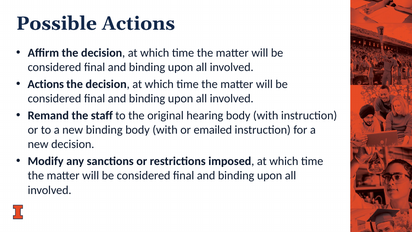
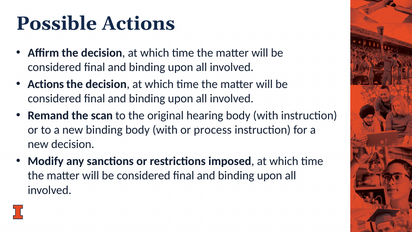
staff: staff -> scan (102, 115)
emailed: emailed -> process (213, 130)
